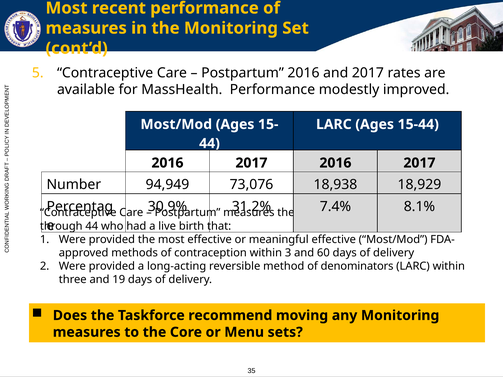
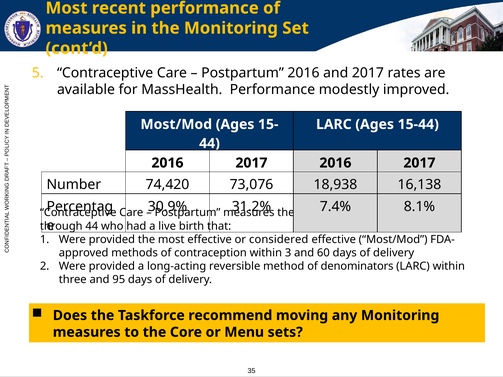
94,949: 94,949 -> 74,420 (167, 185)
18,929: 18,929 -> 16,138 (419, 185)
meaningful: meaningful -> considered (279, 240)
19: 19 -> 95 (119, 280)
